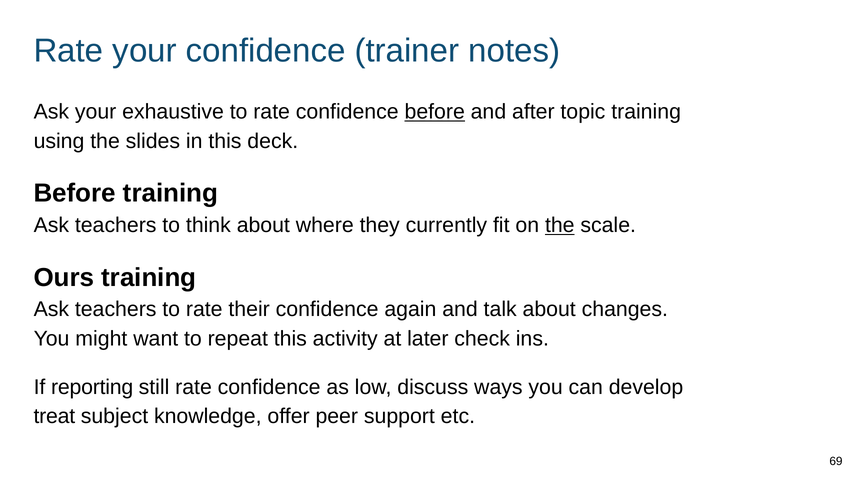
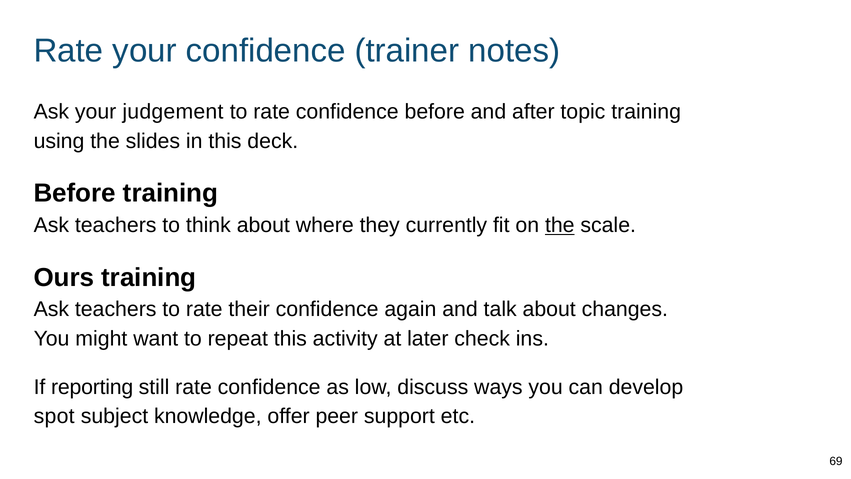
exhaustive: exhaustive -> judgement (173, 112)
before underline: present -> none (435, 112)
treat: treat -> spot (54, 416)
